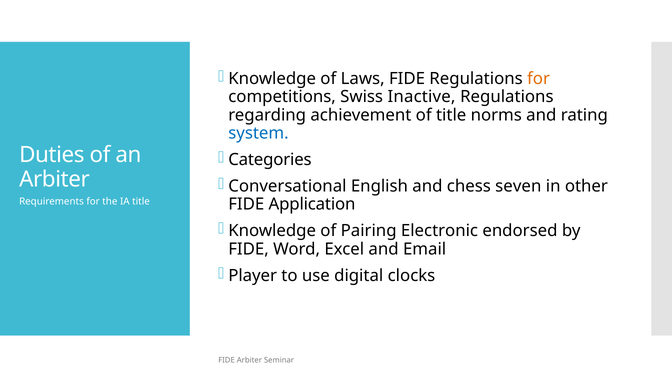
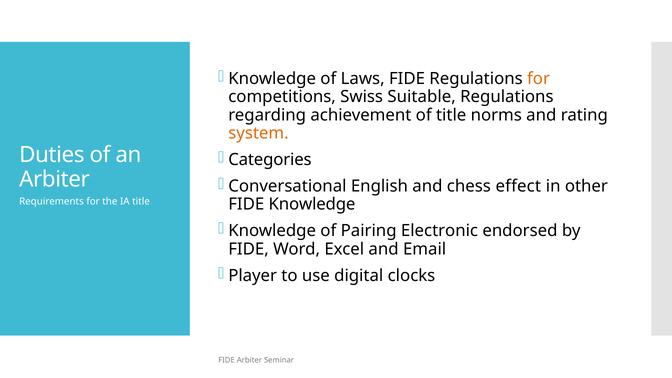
Inactive: Inactive -> Suitable (422, 97)
system colour: blue -> orange (258, 133)
seven: seven -> effect (518, 186)
FIDE Application: Application -> Knowledge (312, 204)
